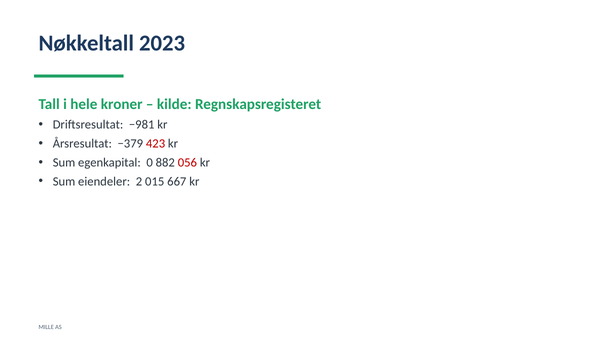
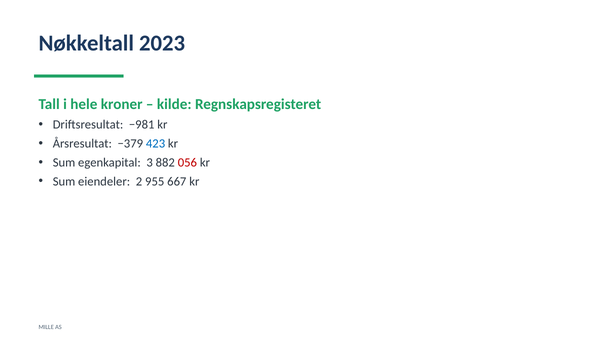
423 colour: red -> blue (156, 144)
0: 0 -> 3 (150, 163)
015: 015 -> 955 (155, 181)
